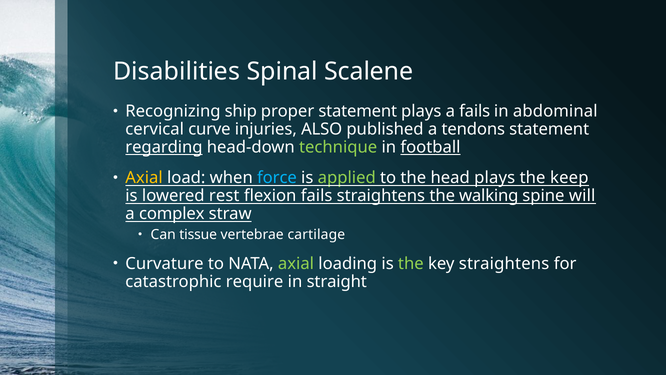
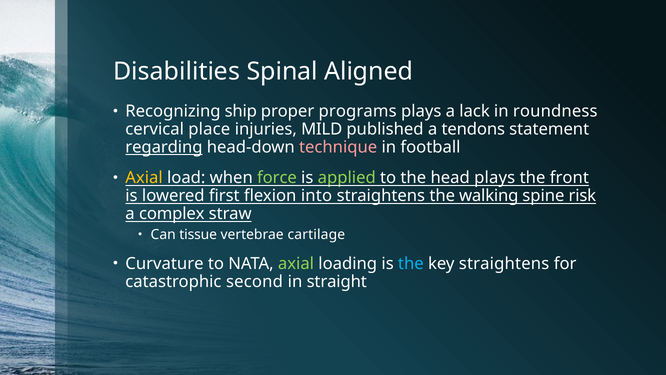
Scalene: Scalene -> Aligned (369, 71)
proper statement: statement -> programs (358, 111)
a fails: fails -> lack (475, 111)
abdominal: abdominal -> roundness (555, 111)
curve: curve -> place (209, 129)
ALSO: ALSO -> MILD (322, 129)
technique colour: light green -> pink (338, 147)
football underline: present -> none (430, 147)
force colour: light blue -> light green (277, 178)
keep: keep -> front (569, 178)
rest: rest -> first (224, 196)
flexion fails: fails -> into (316, 196)
will: will -> risk (582, 196)
the colour: light green -> light blue (411, 263)
require: require -> second (255, 281)
